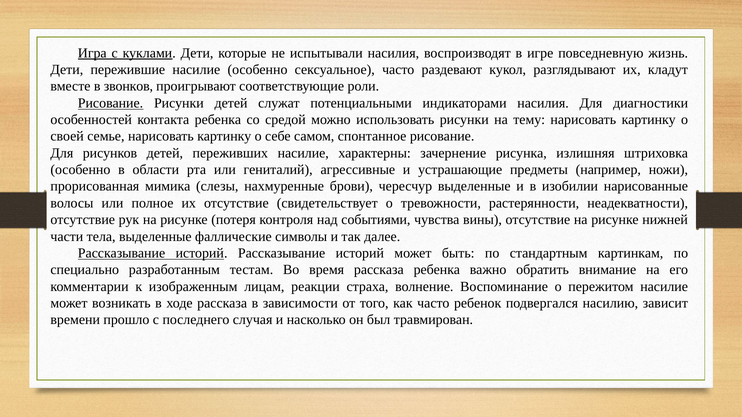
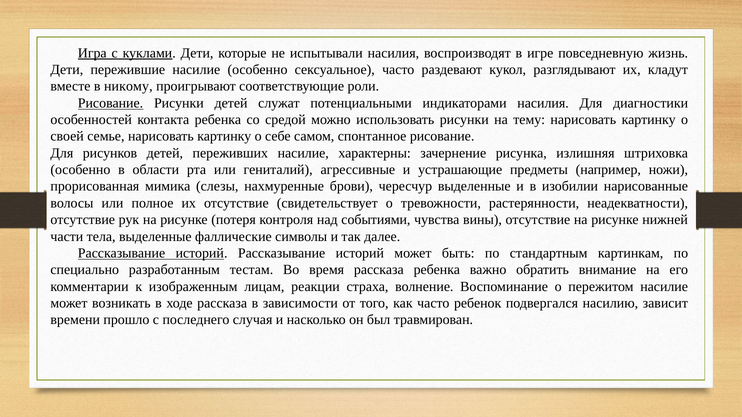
звонков: звонков -> никому (128, 86)
